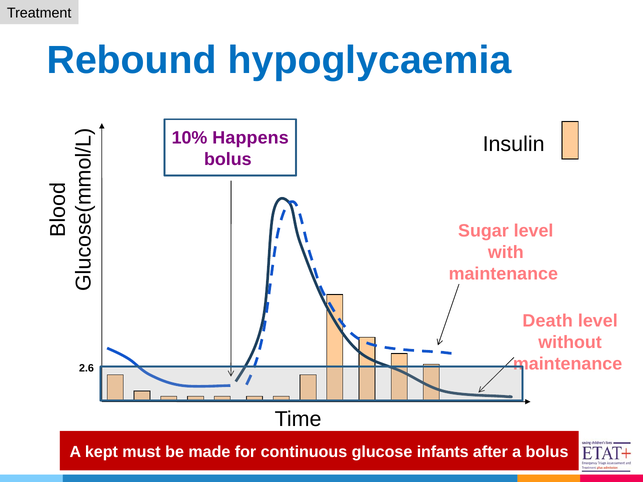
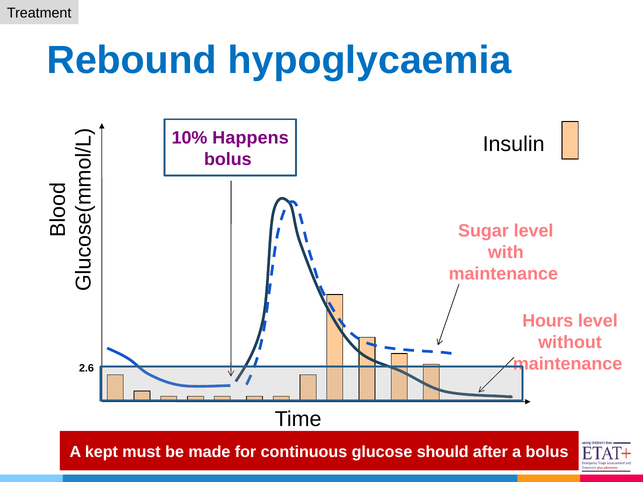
Death: Death -> Hours (548, 321)
infants: infants -> should (443, 452)
